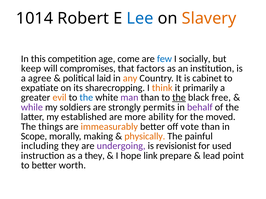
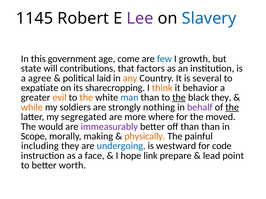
1014: 1014 -> 1145 (35, 18)
Lee colour: blue -> purple (140, 18)
Slavery colour: orange -> blue (209, 18)
competition: competition -> government (72, 59)
socially: socially -> growth (195, 59)
keep: keep -> state (31, 69)
compromises: compromises -> contributions (88, 69)
cabinet: cabinet -> several (207, 78)
primarily: primarily -> behavior (200, 88)
the colour: blue -> orange (86, 98)
man colour: purple -> blue (129, 98)
black free: free -> they (221, 98)
while colour: purple -> orange (32, 107)
permits: permits -> nothing (159, 107)
the underline: none -> present (232, 107)
established: established -> segregated (84, 117)
ability: ability -> where (161, 117)
things: things -> would (51, 127)
immeasurably colour: orange -> purple (109, 127)
off vote: vote -> than (190, 127)
undergoing colour: purple -> blue (121, 146)
revisionist: revisionist -> westward (176, 146)
used: used -> code (222, 146)
a they: they -> face (95, 156)
